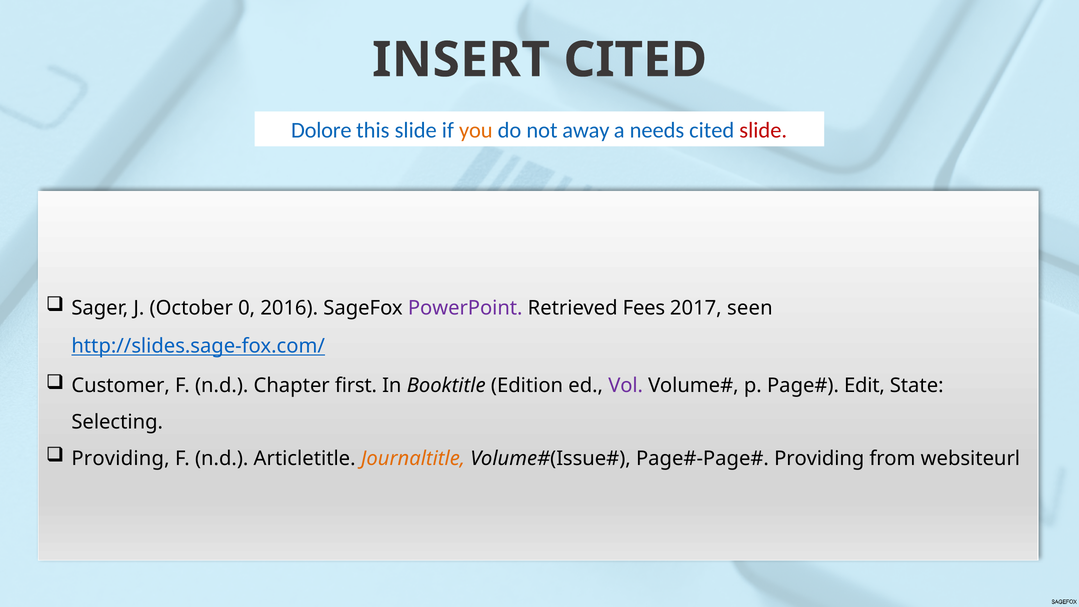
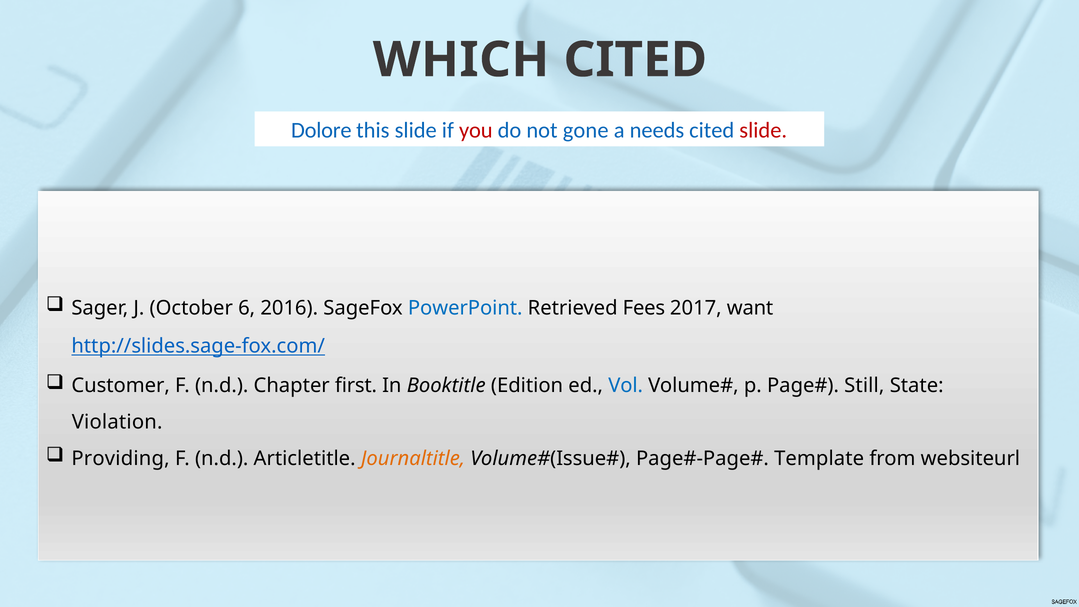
INSERT: INSERT -> WHICH (461, 60)
you colour: orange -> red (476, 130)
away: away -> gone (586, 130)
0: 0 -> 6 (247, 308)
PowerPoint colour: purple -> blue (465, 308)
seen: seen -> want (750, 308)
Vol colour: purple -> blue (626, 386)
Edit: Edit -> Still (864, 386)
Selecting: Selecting -> Violation (117, 422)
Providing: Providing -> Template (819, 458)
